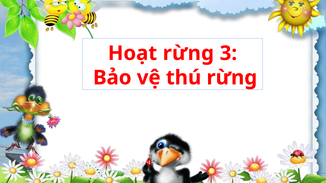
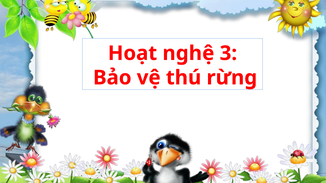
Hoạt rừng: rừng -> nghệ (188, 53)
